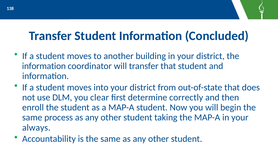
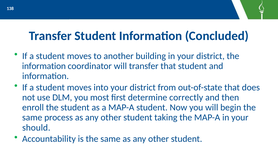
clear: clear -> most (100, 97)
always: always -> should (36, 127)
